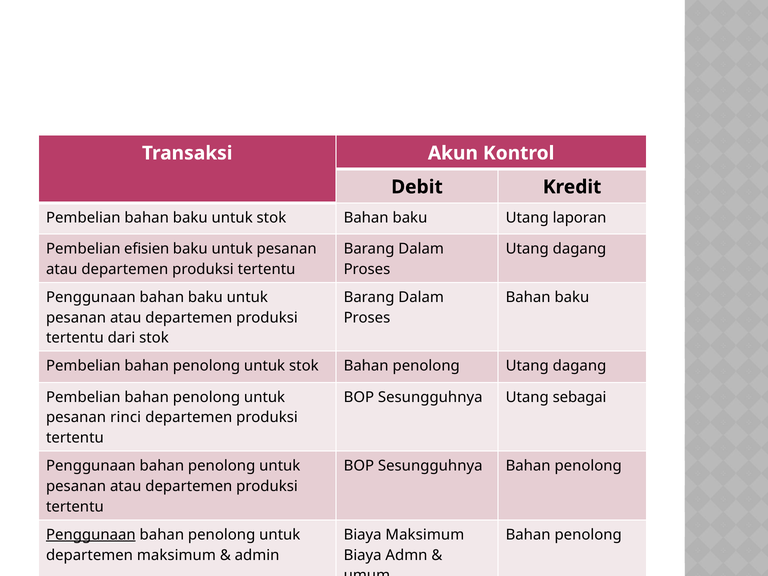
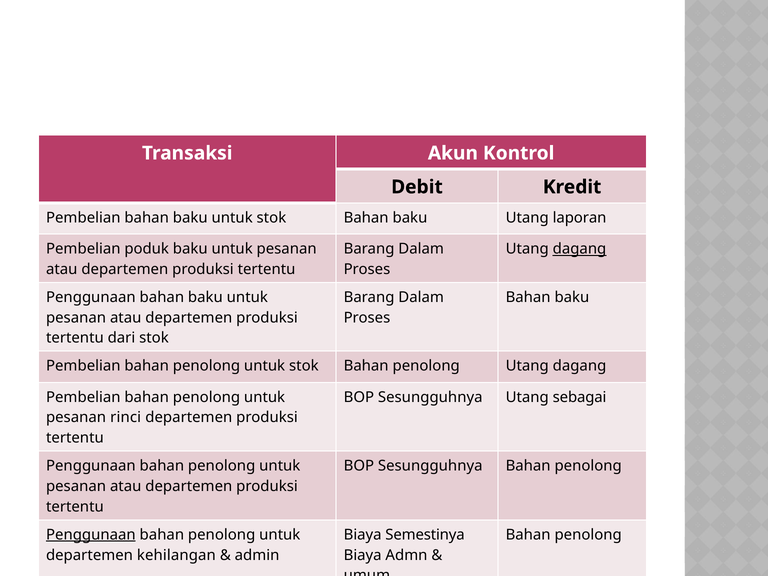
efisien: efisien -> poduk (147, 249)
dagang underline: none -> present (580, 249)
Biaya Maksimum: Maksimum -> Semestinya (425, 535)
departemen maksimum: maksimum -> kehilangan (176, 555)
